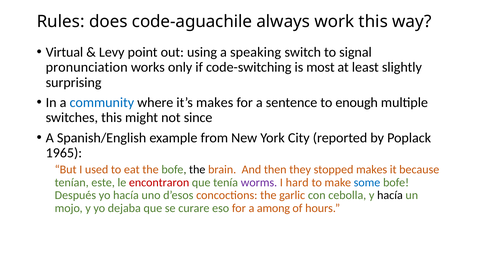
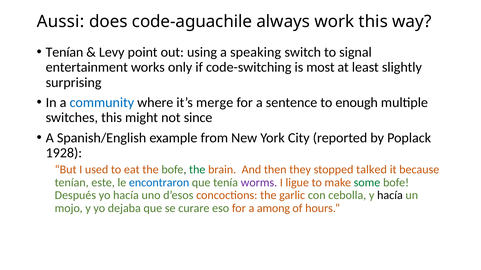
Rules: Rules -> Aussi (61, 21)
Virtual: Virtual -> Tenían (64, 52)
pronunciation: pronunciation -> entertainment (87, 67)
it’s makes: makes -> merge (215, 103)
1965: 1965 -> 1928 (64, 153)
the colour: black -> green (197, 170)
stopped makes: makes -> talked (372, 170)
encontraron colour: red -> blue (159, 183)
hard: hard -> ligue (297, 183)
some colour: blue -> green (367, 183)
